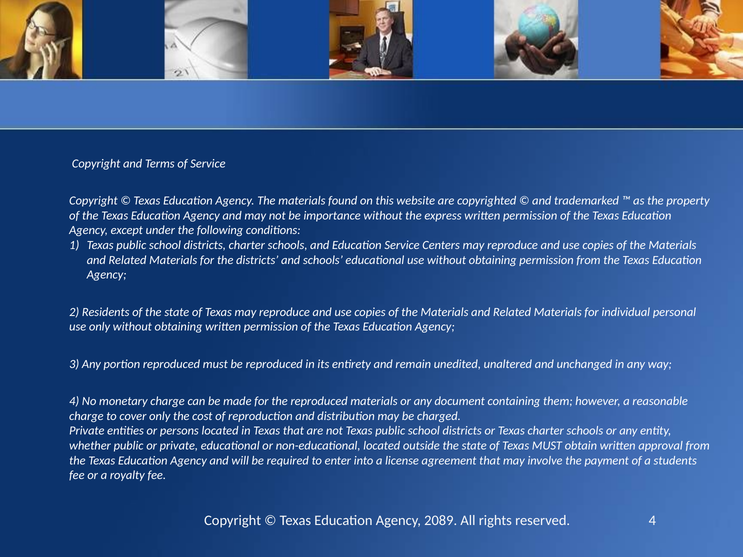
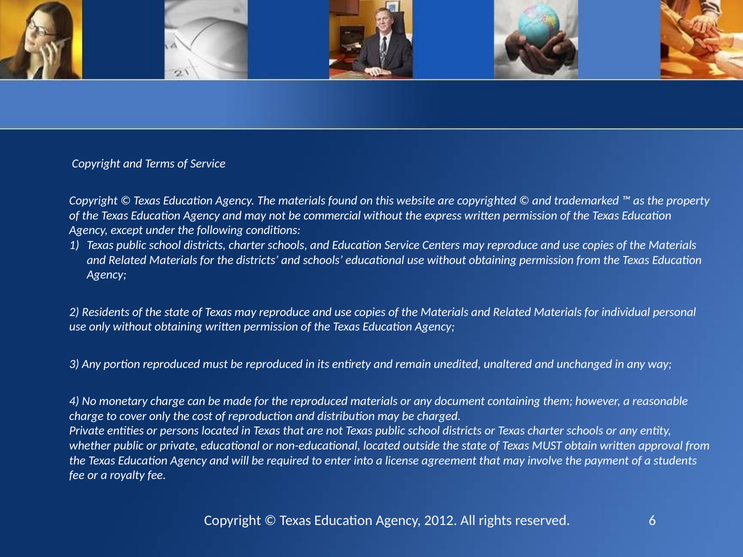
importance: importance -> commercial (332, 216)
2089: 2089 -> 2012 (441, 521)
reserved 4: 4 -> 6 (652, 521)
